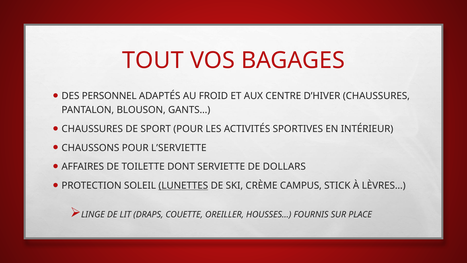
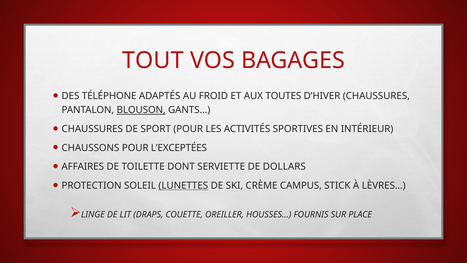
PERSONNEL: PERSONNEL -> TÉLÉPHONE (109, 96)
CENTRE: CENTRE -> TOUTES (283, 96)
BLOUSON underline: none -> present (141, 110)
L’SERVIETTE: L’SERVIETTE -> L’EXCEPTÉES (179, 148)
